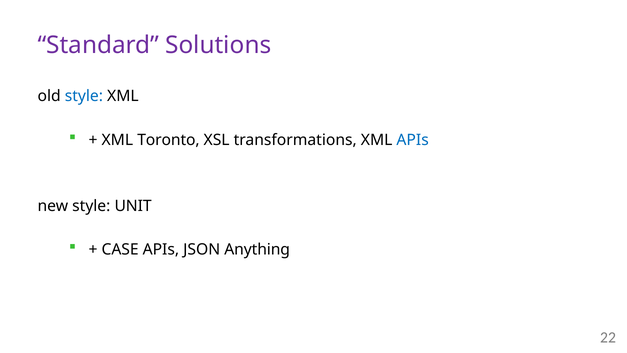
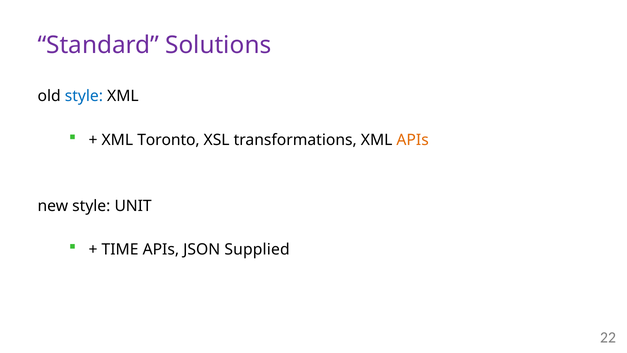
APIs colour: blue -> orange (413, 140)
CASE: CASE -> TIME (120, 250)
Anything: Anything -> Supplied (257, 250)
